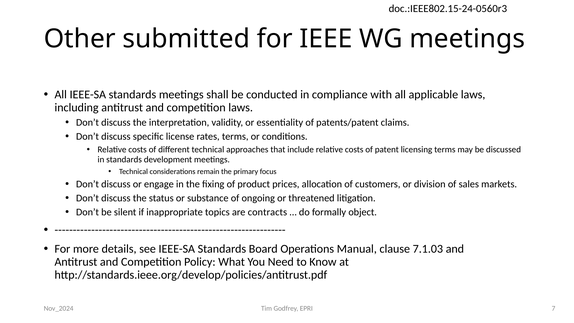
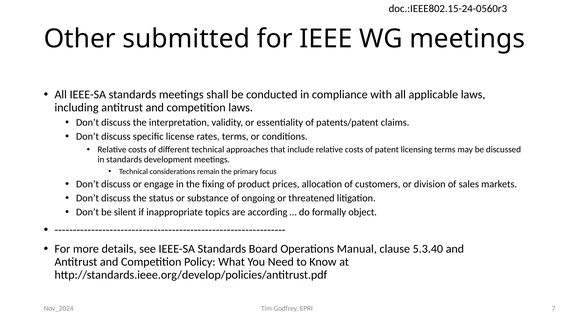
contracts: contracts -> according (268, 212)
7.1.03: 7.1.03 -> 5.3.40 (428, 249)
